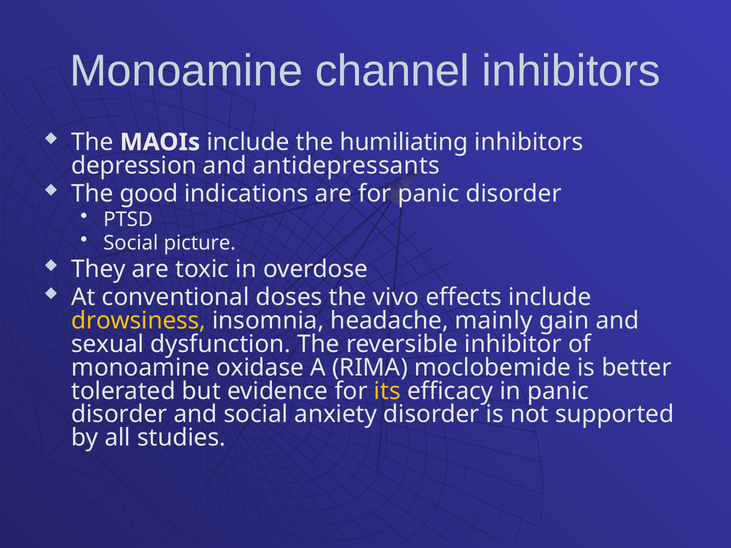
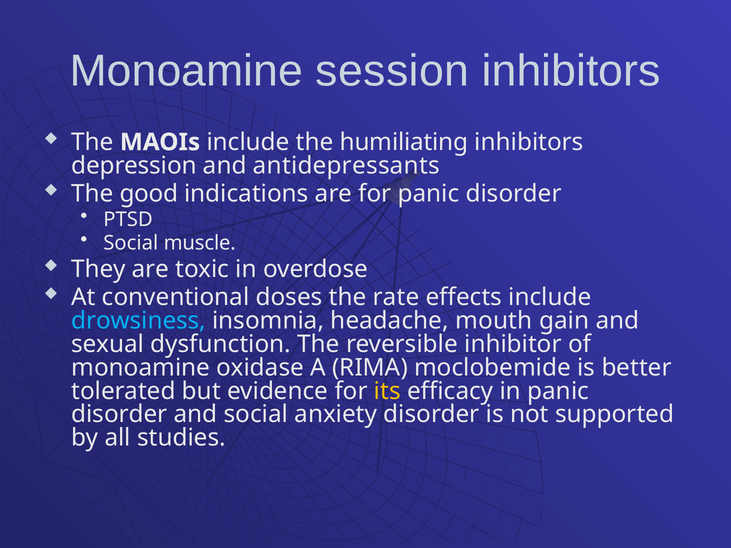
channel: channel -> session (392, 71)
picture: picture -> muscle (200, 243)
vivo: vivo -> rate (396, 298)
drowsiness colour: yellow -> light blue (139, 321)
mainly: mainly -> mouth (494, 321)
